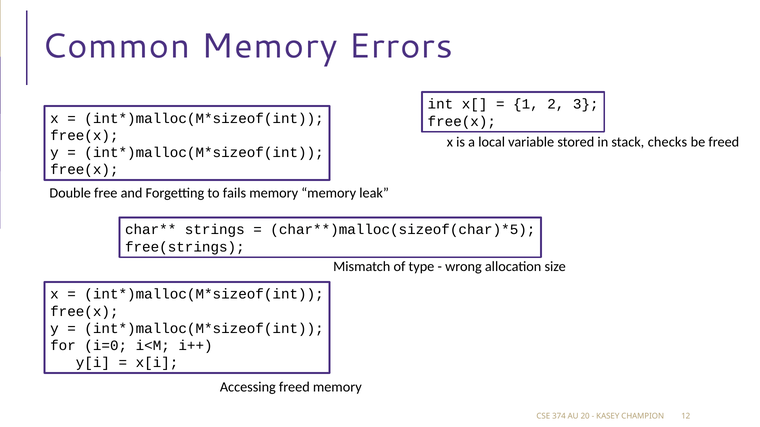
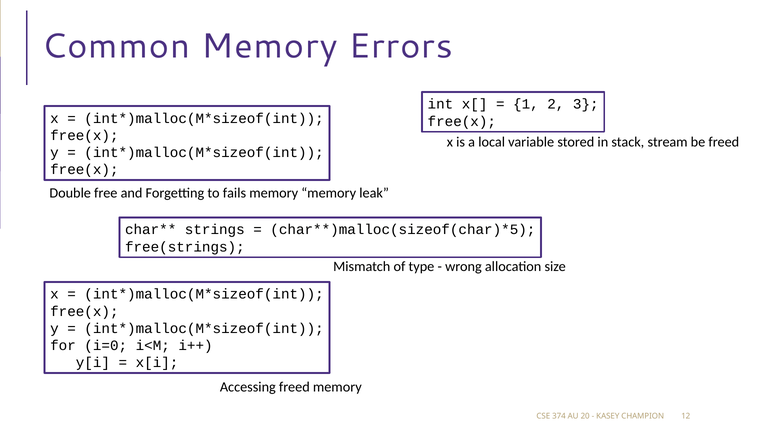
checks: checks -> stream (668, 142)
